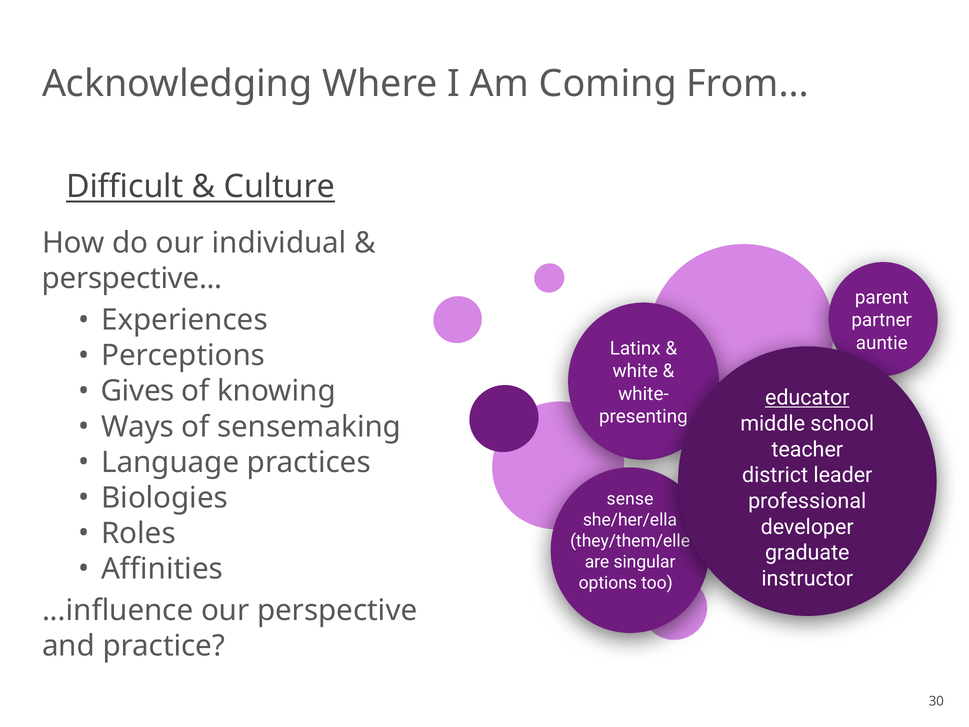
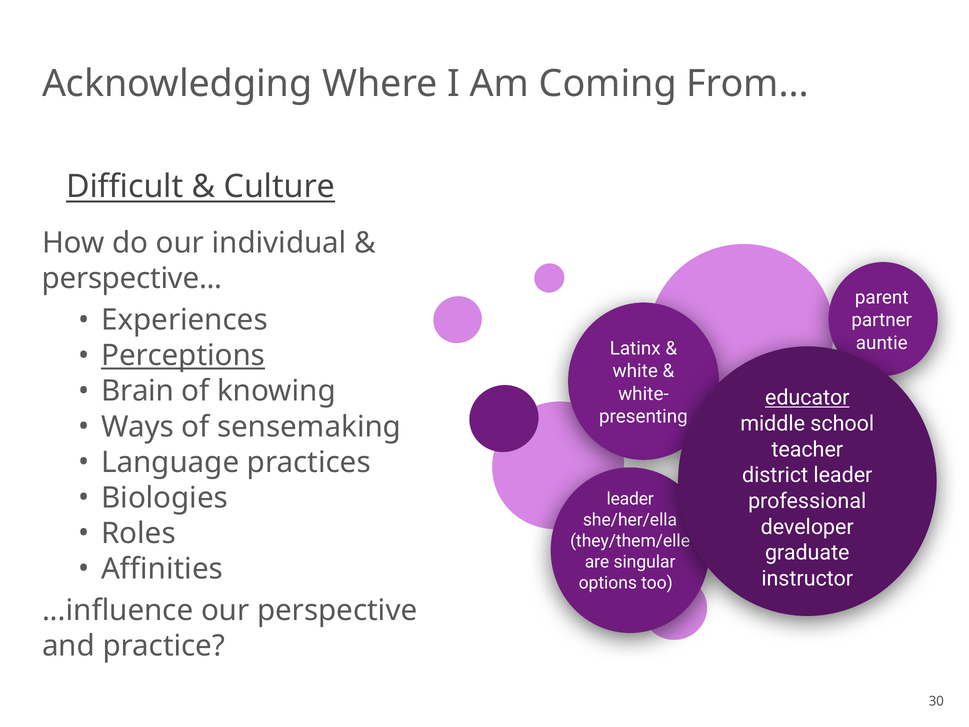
Perceptions underline: none -> present (183, 356)
Gives: Gives -> Brain (138, 391)
sense: sense -> leader (630, 499)
